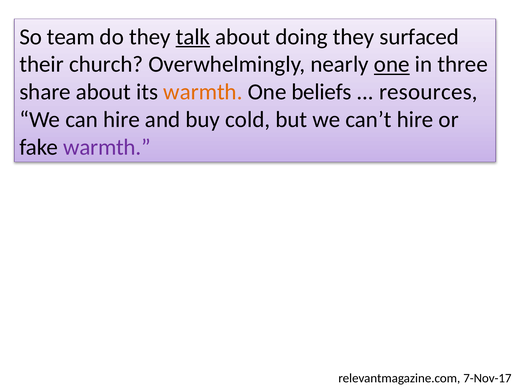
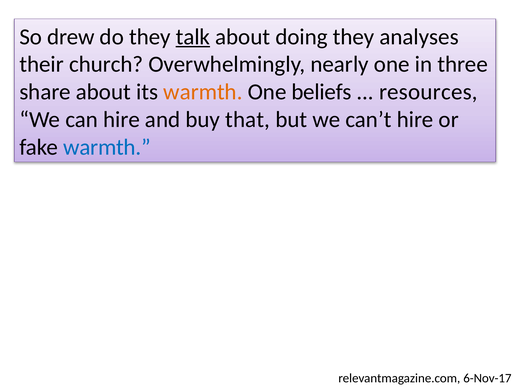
team: team -> drew (71, 37)
surfaced: surfaced -> analyses (419, 37)
one underline: present -> none (392, 64)
cold: cold -> that (248, 120)
warmth colour: purple -> blue (107, 147)
7-Nov-17: 7-Nov-17 -> 6-Nov-17 (487, 379)
